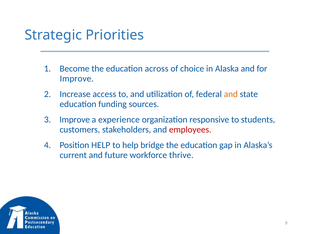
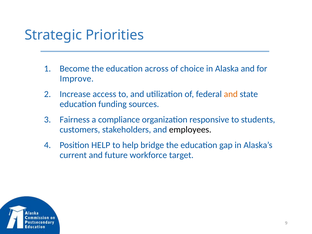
Improve: Improve -> Fairness (75, 120)
experience: experience -> compliance (119, 120)
employees colour: red -> black (190, 130)
thrive: thrive -> target (181, 155)
